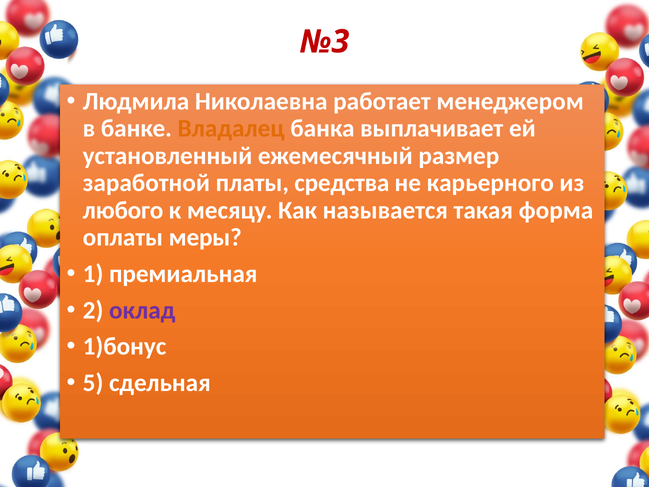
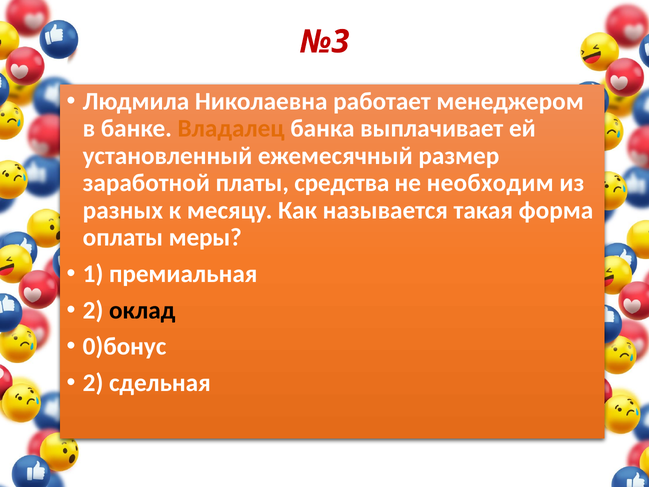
карьерного: карьерного -> необходим (490, 183)
любого: любого -> разных (123, 210)
оклад colour: purple -> black (142, 310)
1)бонус: 1)бонус -> 0)бонус (125, 346)
5: 5 -> 2 (93, 383)
